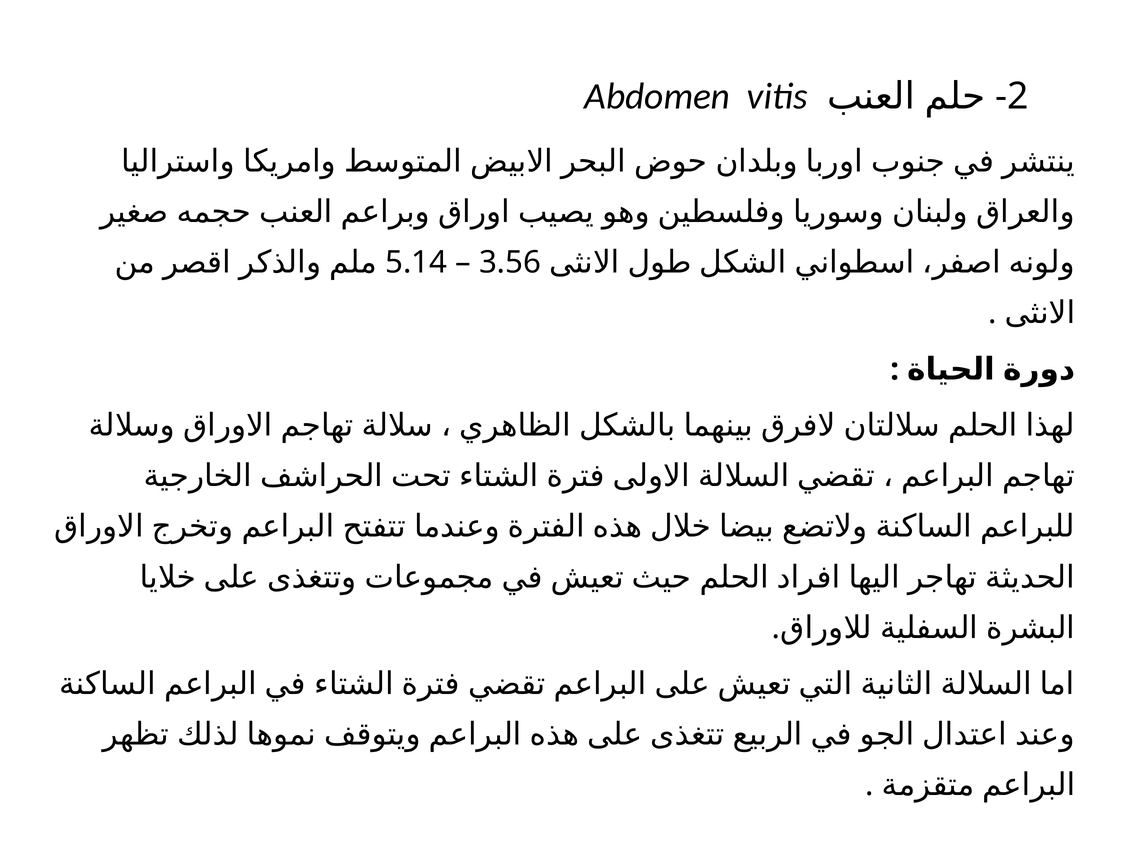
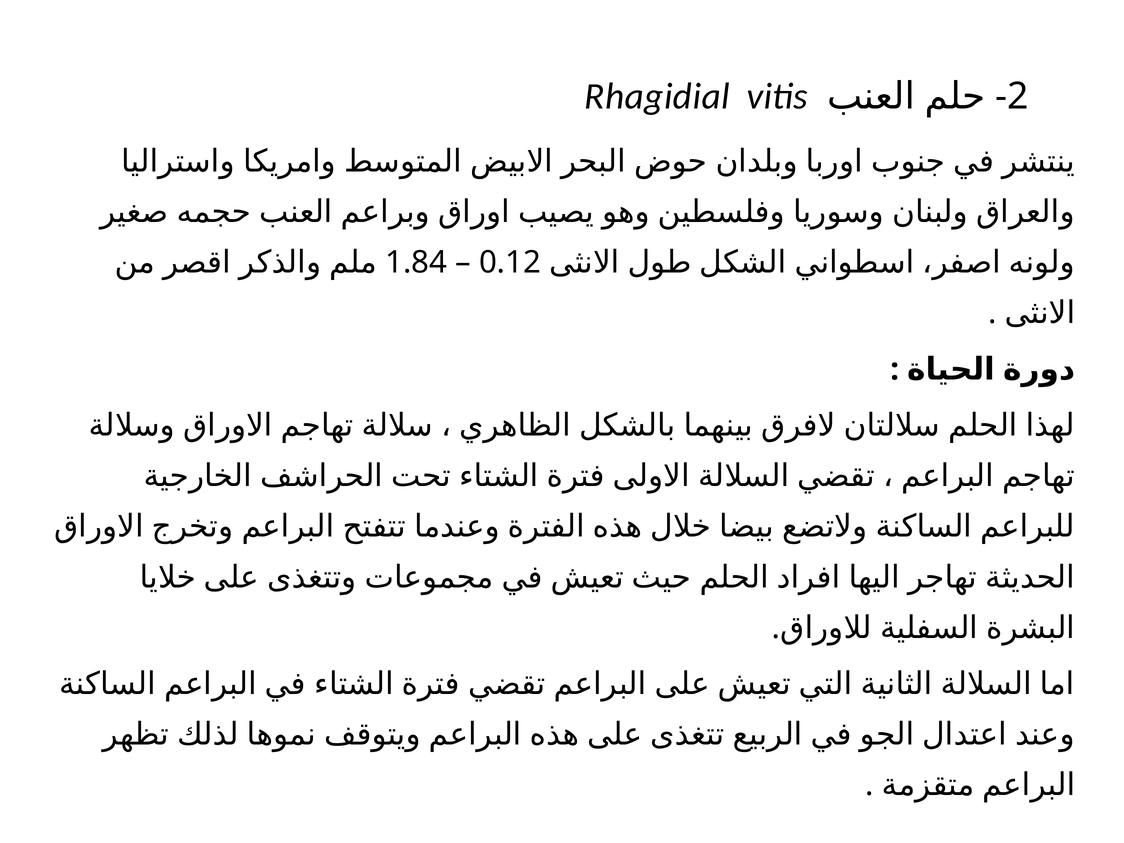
Abdomen: Abdomen -> Rhagidial (657, 96)
5.14: 5.14 -> 1.84 (416, 263)
3.56: 3.56 -> 0.12 (510, 263)
